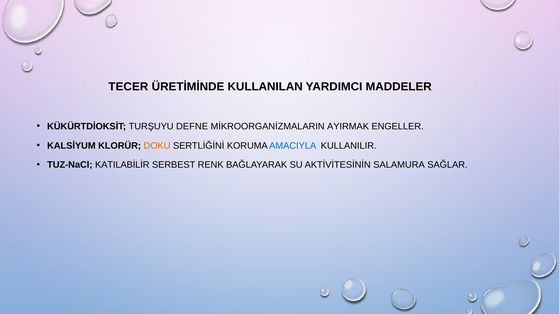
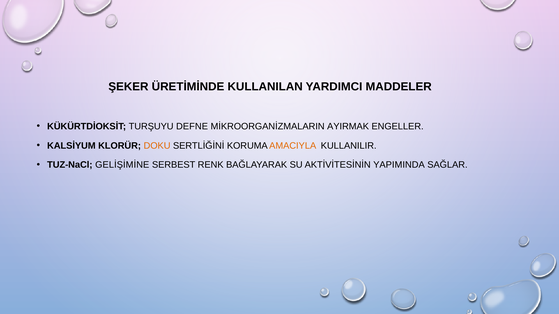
TECER: TECER -> ŞEKER (128, 87)
AMACIYLA colour: blue -> orange (293, 146)
KATILABİLİR: KATILABİLİR -> GELİŞİMİNE (122, 165)
SALAMURA: SALAMURA -> YAPIMINDA (399, 165)
